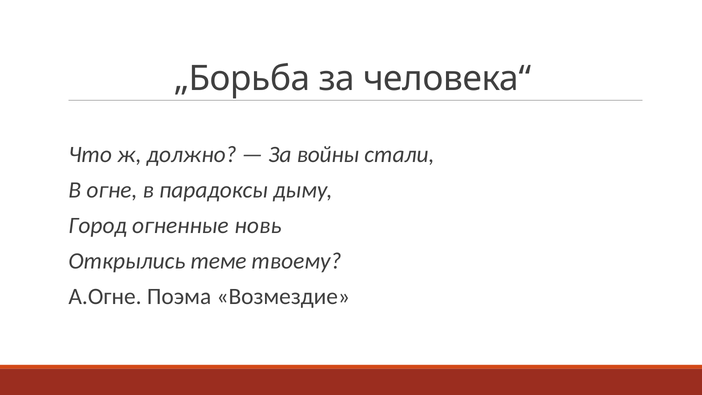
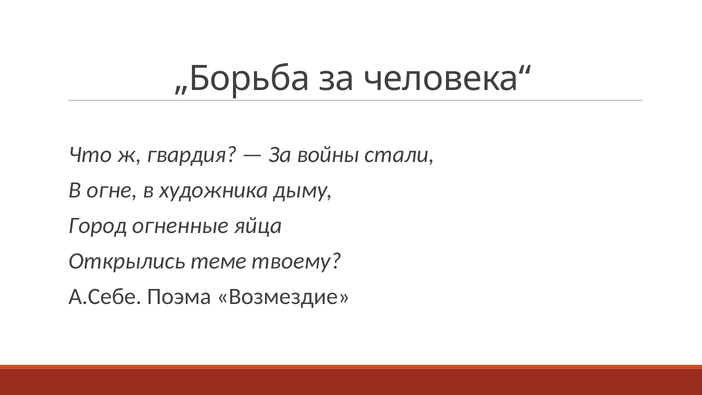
должно: должно -> гвардия (192, 154)
парадоксы: парадоксы -> художника (214, 190)
новь: новь -> яйца (258, 225)
А.Огне: А.Огне -> А.Себе (105, 297)
